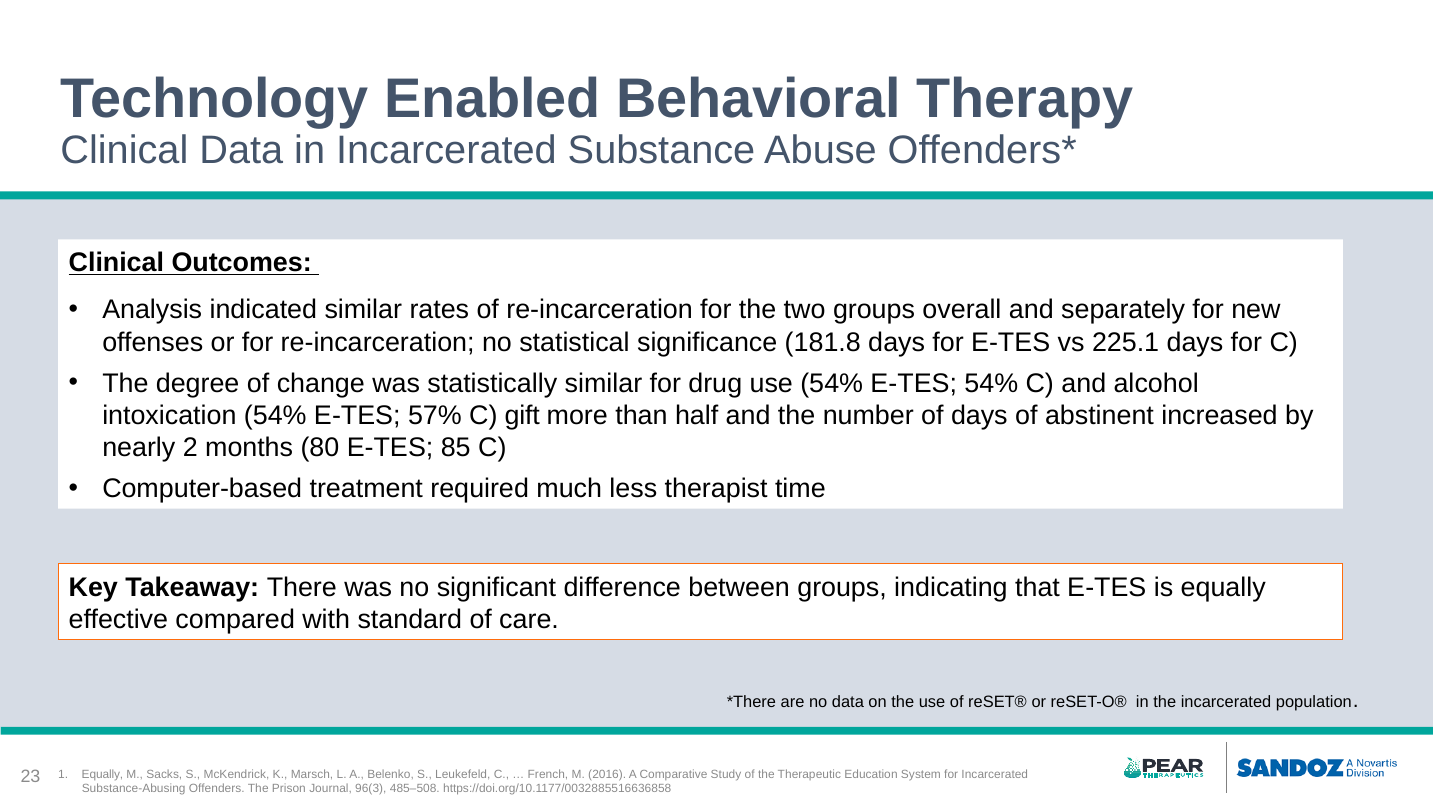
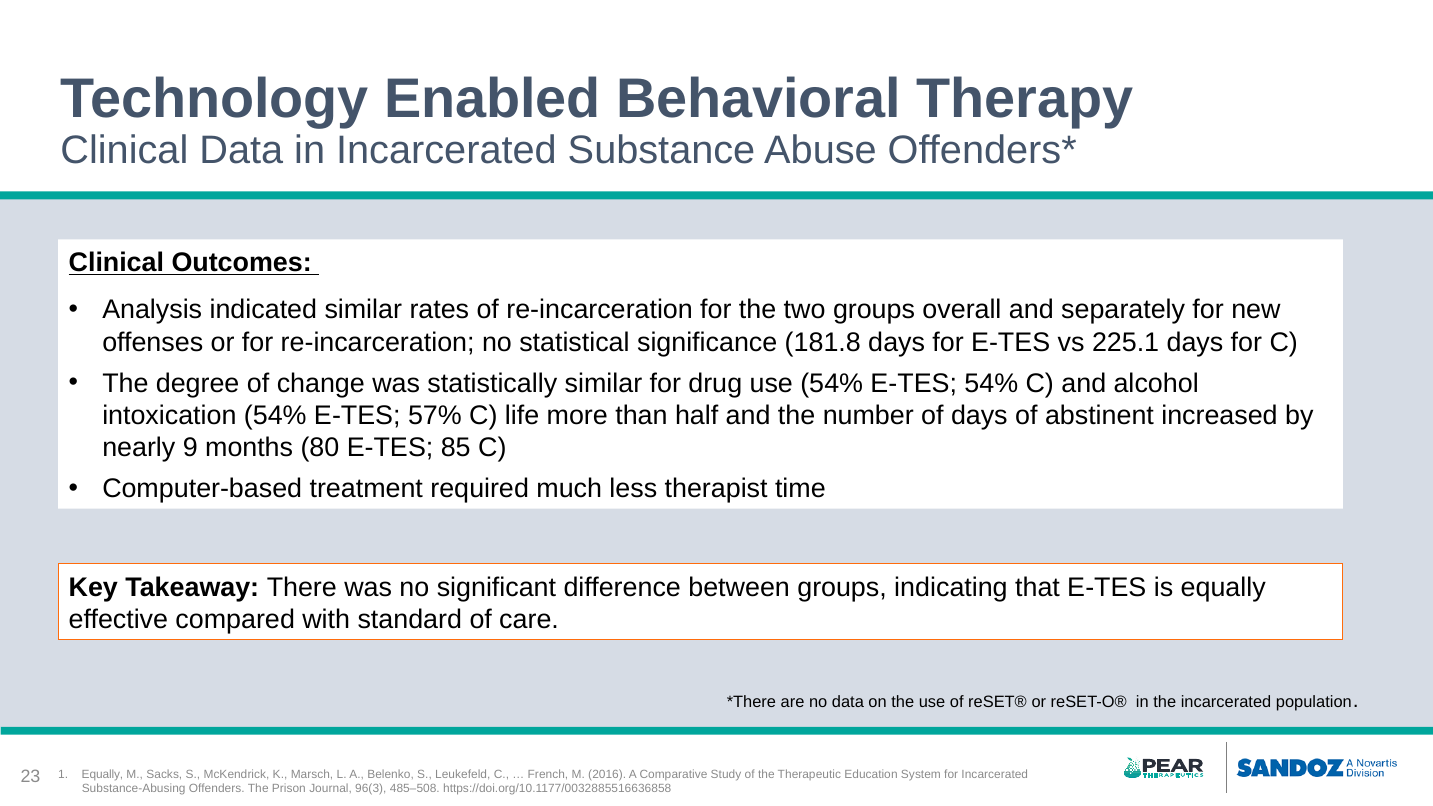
gift: gift -> life (522, 416)
2: 2 -> 9 (190, 448)
